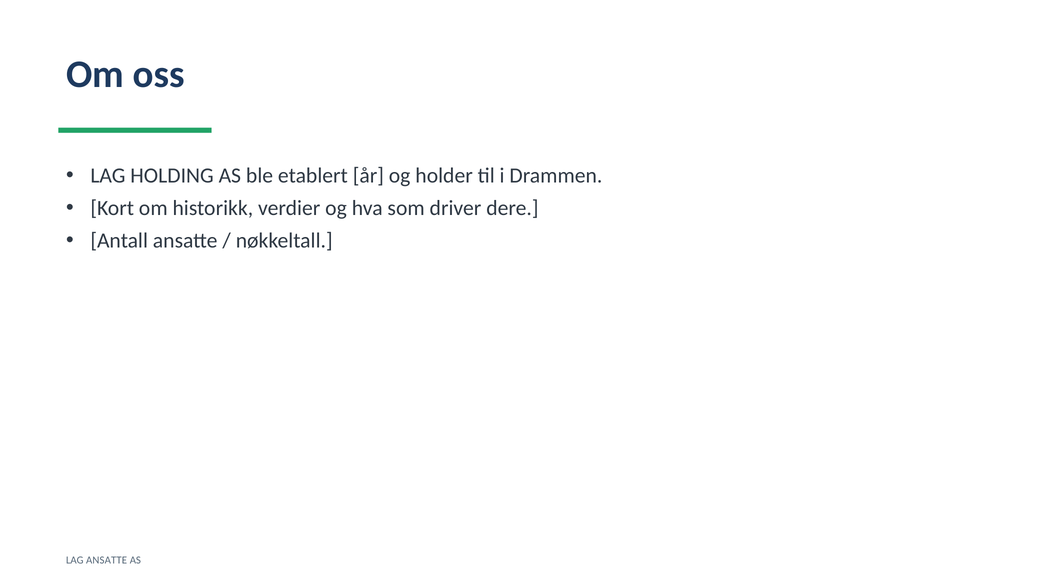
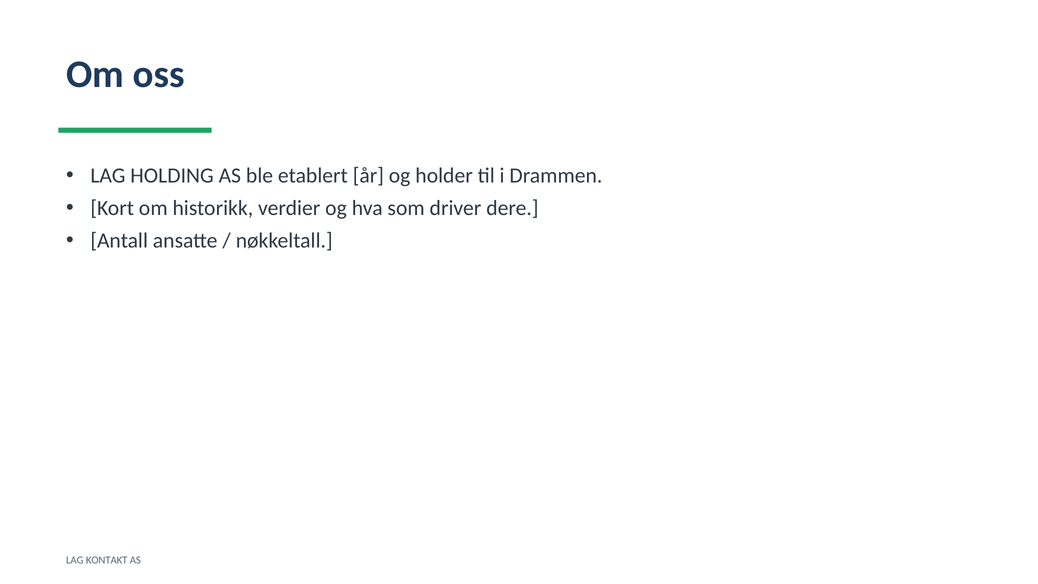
LAG ANSATTE: ANSATTE -> KONTAKT (107, 560)
